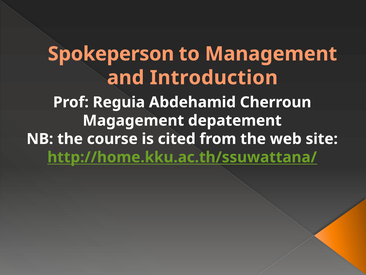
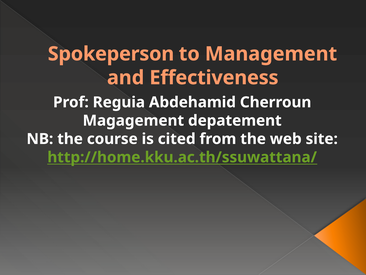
Introduction: Introduction -> Effectiveness (214, 78)
